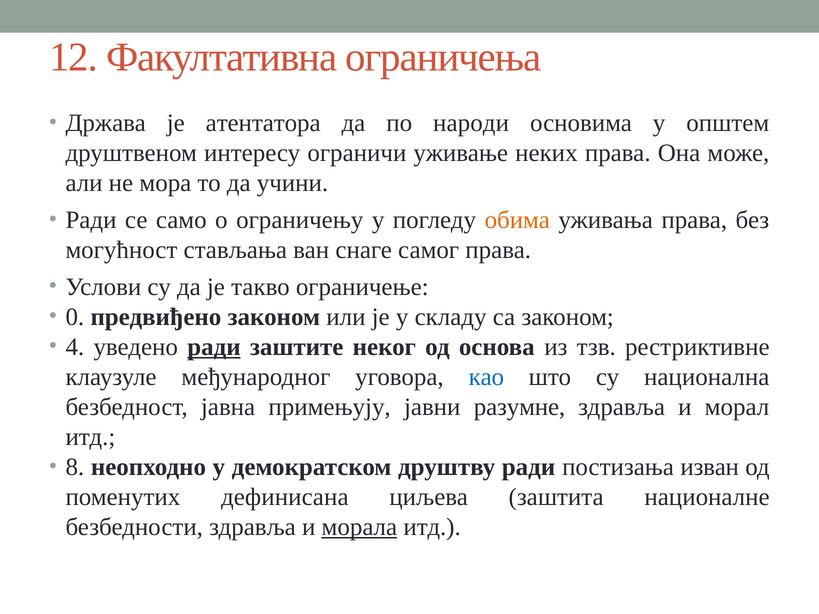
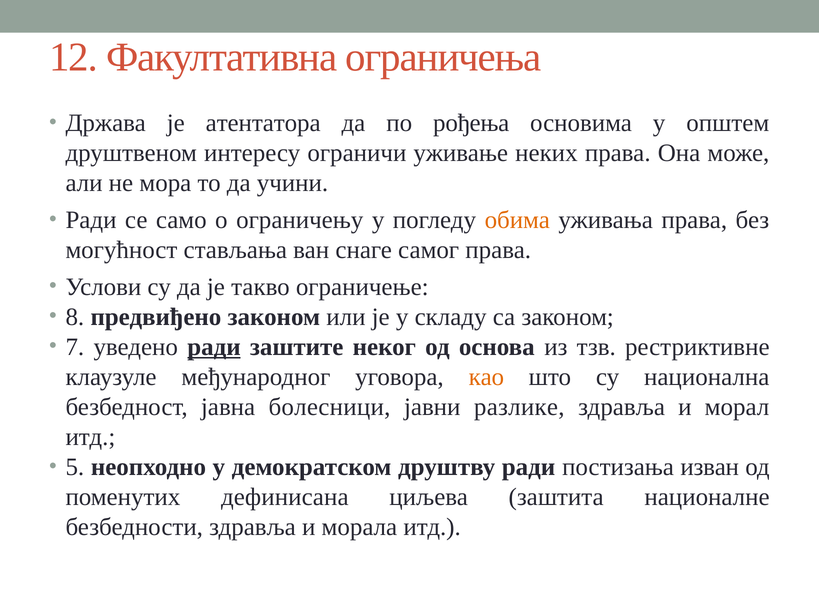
народи: народи -> рођења (471, 123)
0: 0 -> 8 (75, 317)
4: 4 -> 7 (75, 347)
као colour: blue -> orange (486, 377)
примењују: примењују -> болесници (329, 407)
разумне: разумне -> разлике (519, 407)
8: 8 -> 5 (75, 467)
морала underline: present -> none (359, 527)
